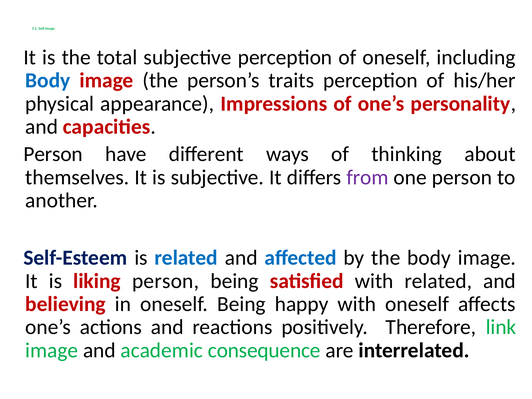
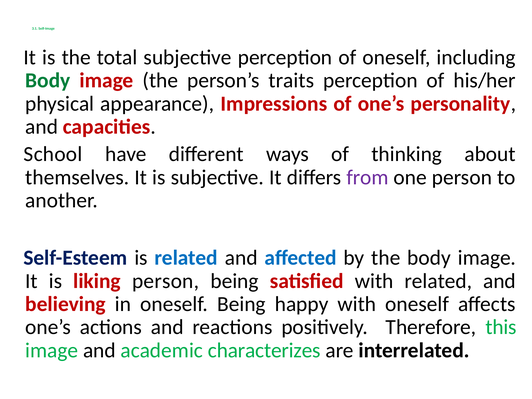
Body colour: blue -> green (48, 80)
Person: Person -> School (53, 154)
link: link -> this (501, 327)
consequence: consequence -> characterizes (264, 350)
